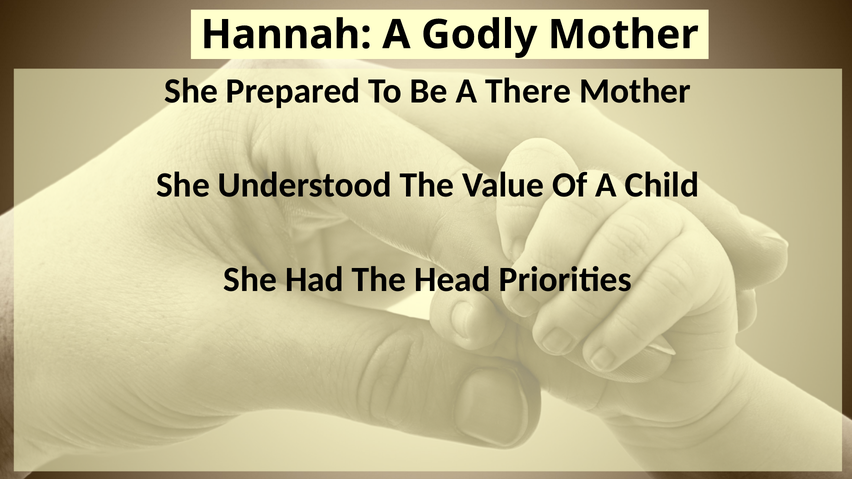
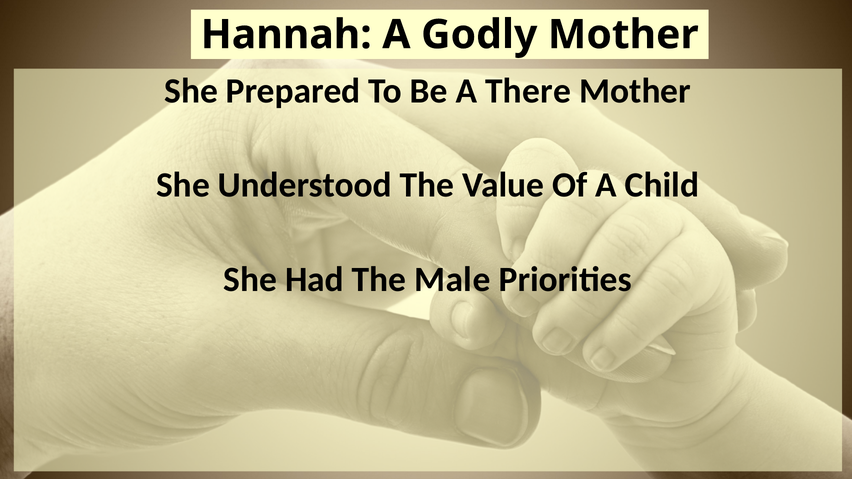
Head: Head -> Male (452, 280)
